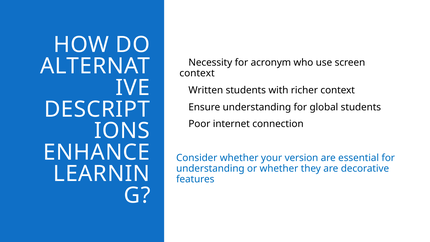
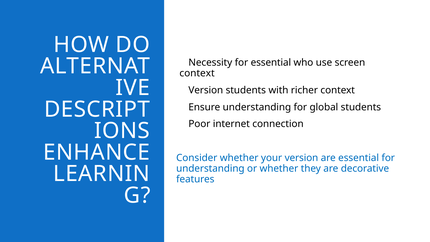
for acronym: acronym -> essential (271, 63)
Written: Written -> Version (206, 90)
